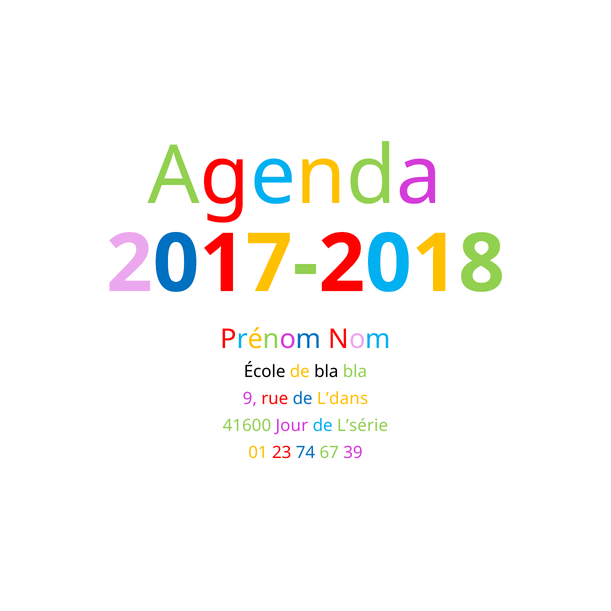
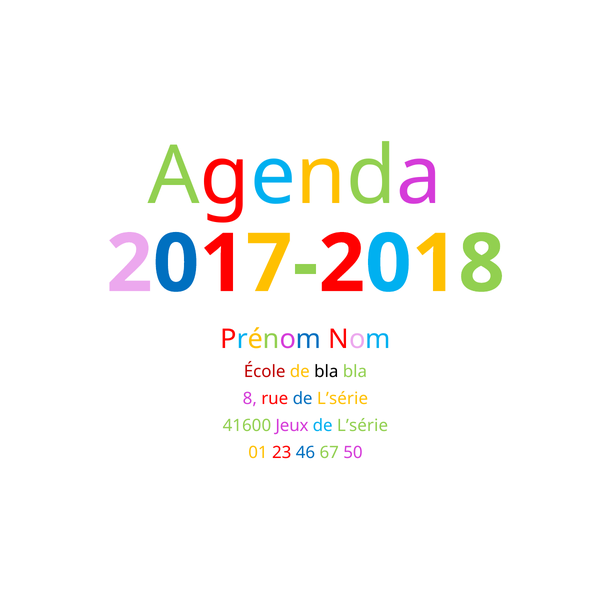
École colour: black -> red (265, 372)
9: 9 -> 8 (250, 399)
rue de L’dans: L’dans -> L’série (343, 399)
Jour: Jour -> Jeux (292, 426)
74: 74 -> 46 (305, 452)
39: 39 -> 50 (353, 452)
